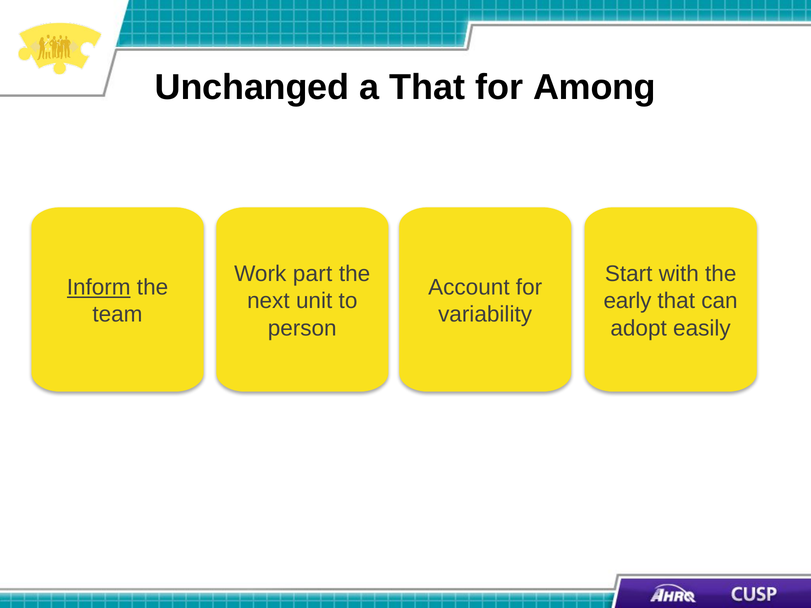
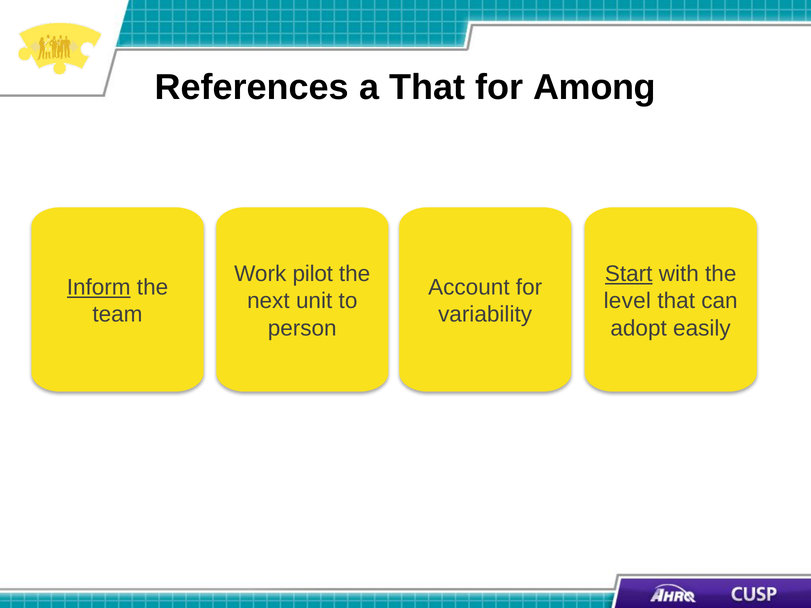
Unchanged: Unchanged -> References (252, 88)
part: part -> pilot (313, 274)
Start underline: none -> present (629, 274)
early: early -> level (627, 301)
